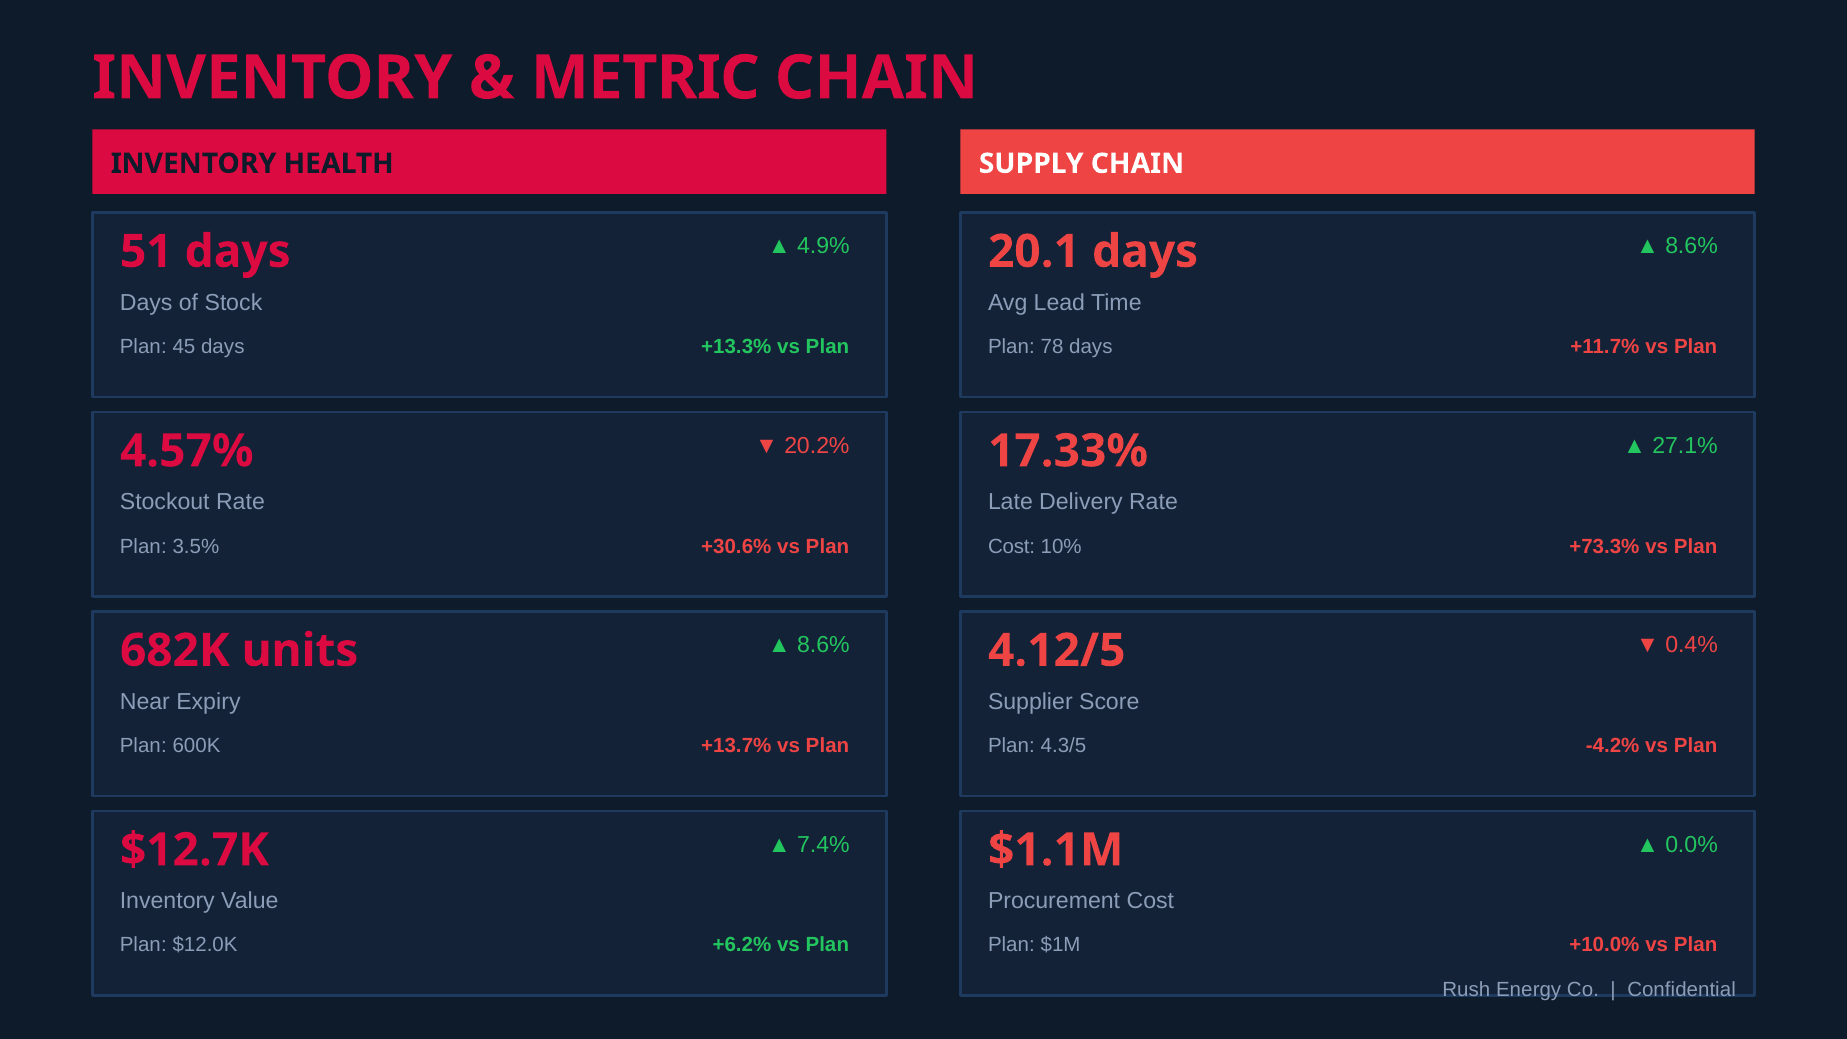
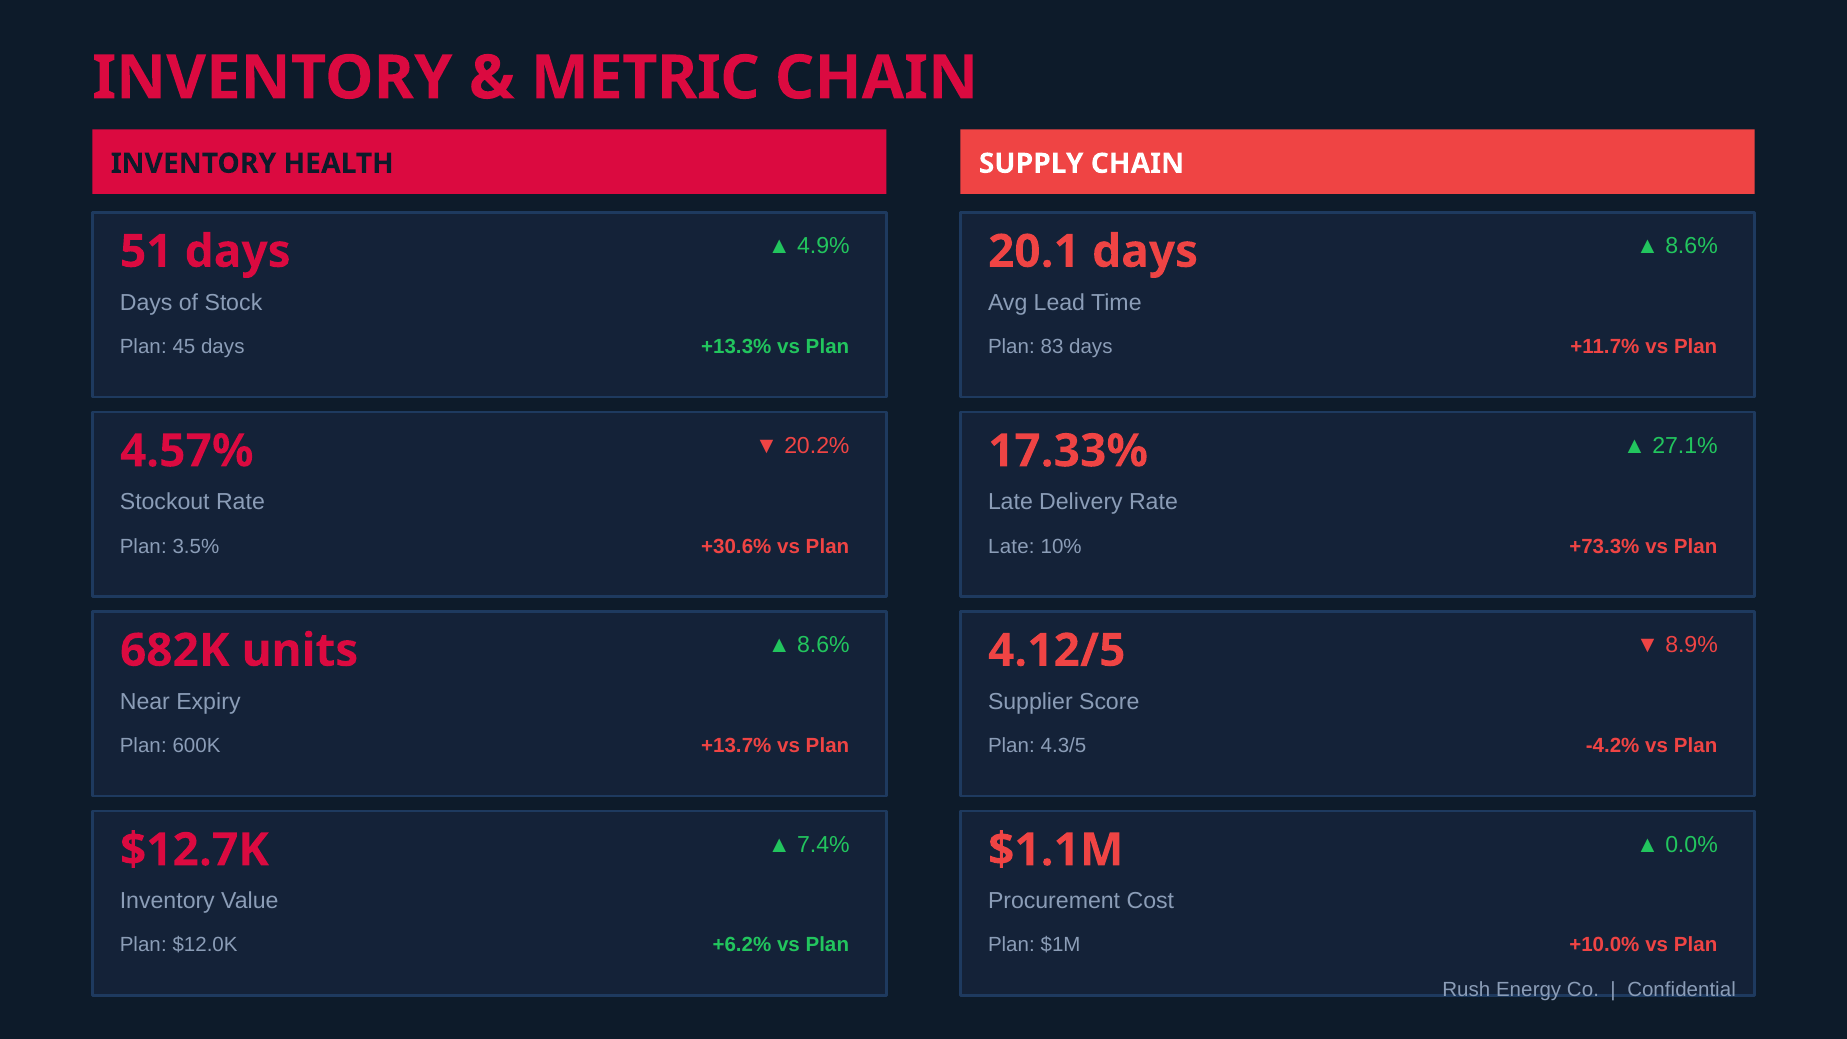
78: 78 -> 83 (1052, 347)
Cost: Cost -> Late (1011, 546)
0.4%: 0.4% -> 8.9% (1692, 645)
